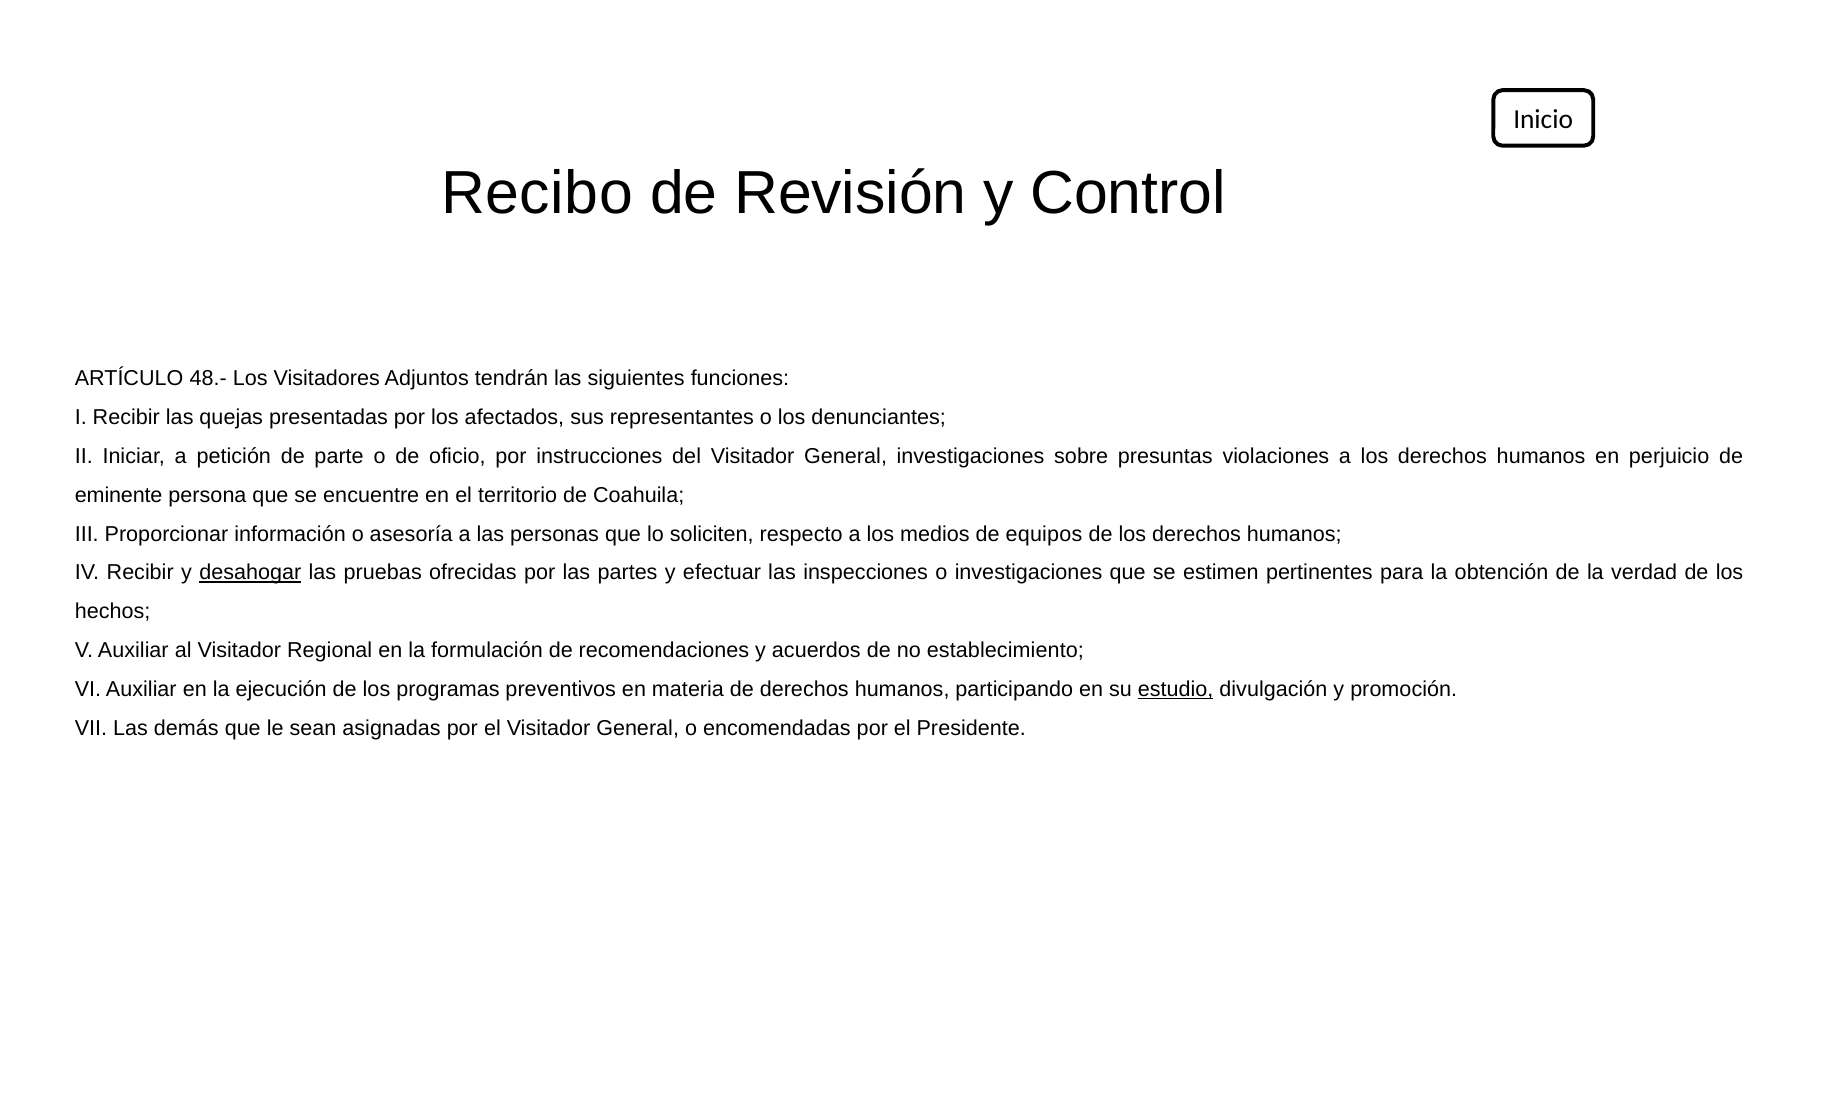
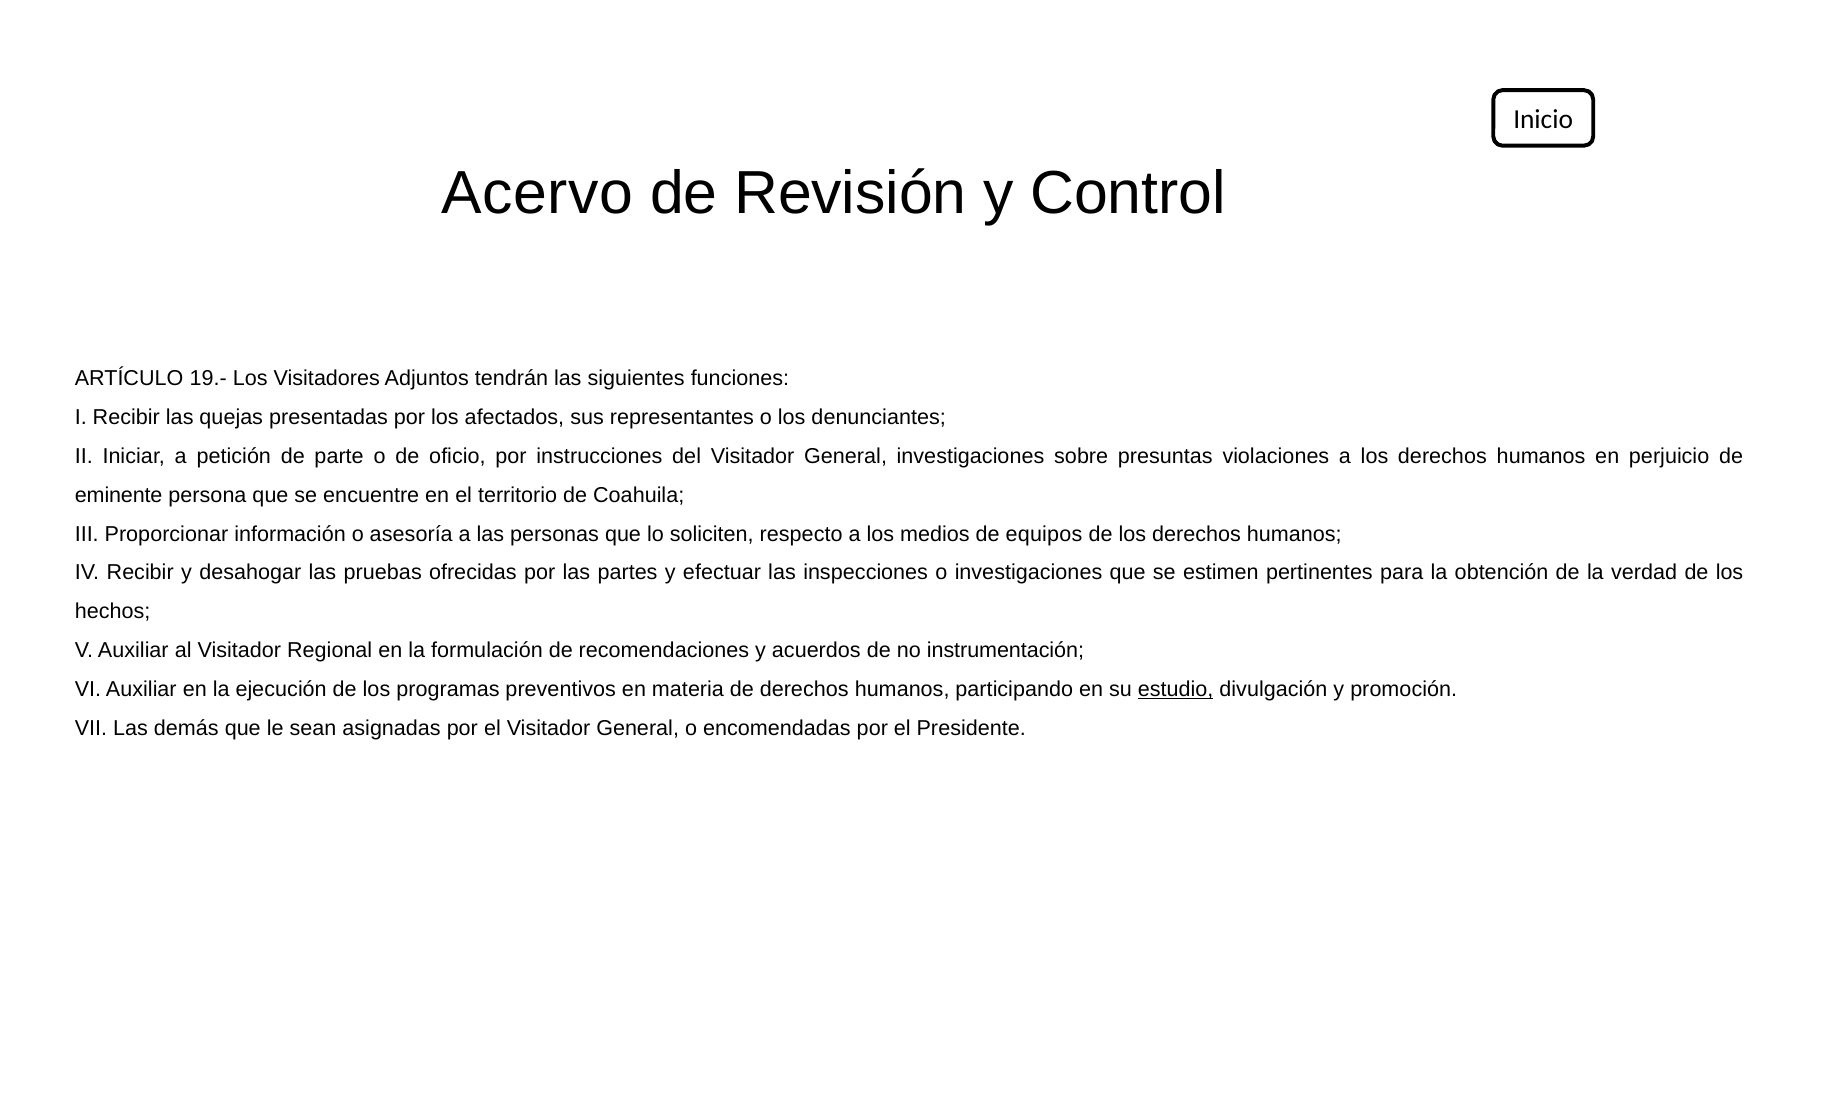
Recibo: Recibo -> Acervo (537, 193)
48.-: 48.- -> 19.- (208, 378)
desahogar underline: present -> none (250, 572)
establecimiento: establecimiento -> instrumentación (1005, 650)
